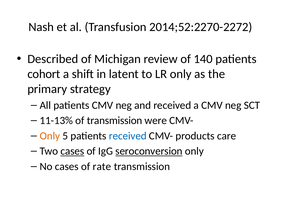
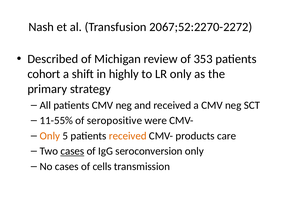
2014;52:2270-2272: 2014;52:2270-2272 -> 2067;52:2270-2272 (201, 27)
140: 140 -> 353 (203, 59)
latent: latent -> highly (124, 74)
11-13%: 11-13% -> 11-55% (56, 120)
of transmission: transmission -> seropositive (114, 120)
received colour: blue -> orange (128, 136)
seroconversion underline: present -> none (149, 151)
rate: rate -> cells (102, 166)
